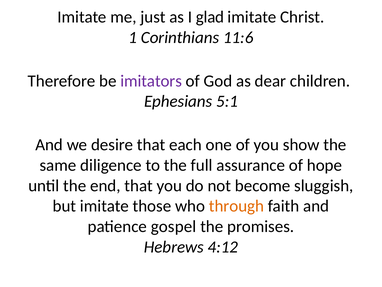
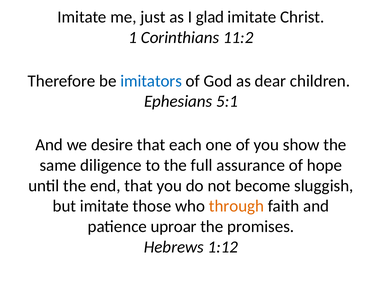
11:6: 11:6 -> 11:2 (238, 37)
imitators colour: purple -> blue (151, 81)
gospel: gospel -> uproar (174, 226)
4:12: 4:12 -> 1:12 (223, 246)
